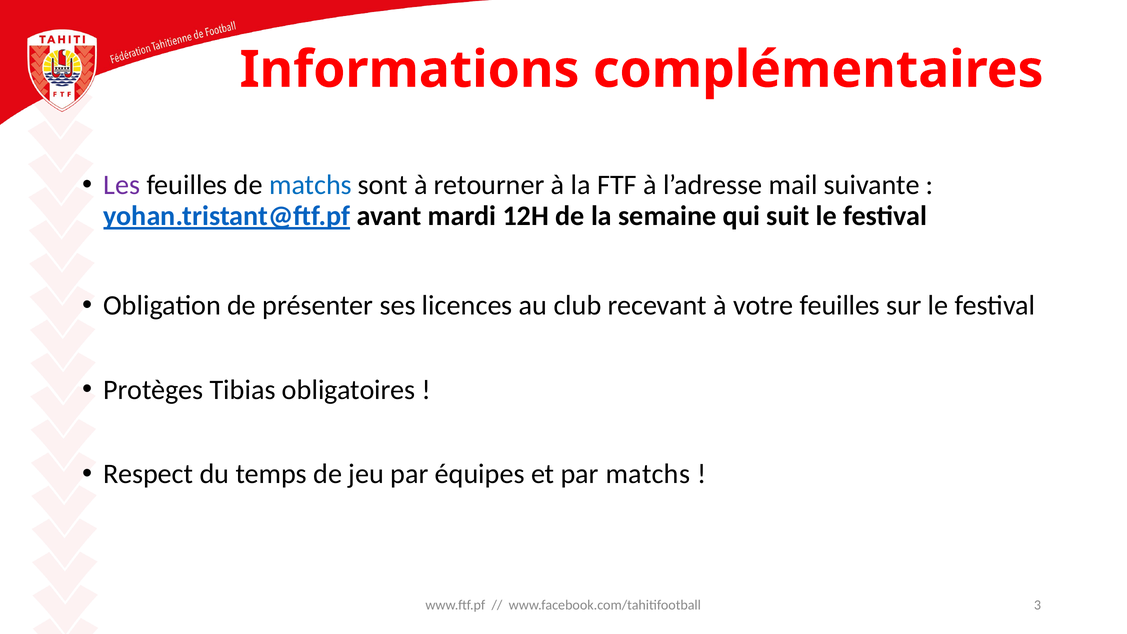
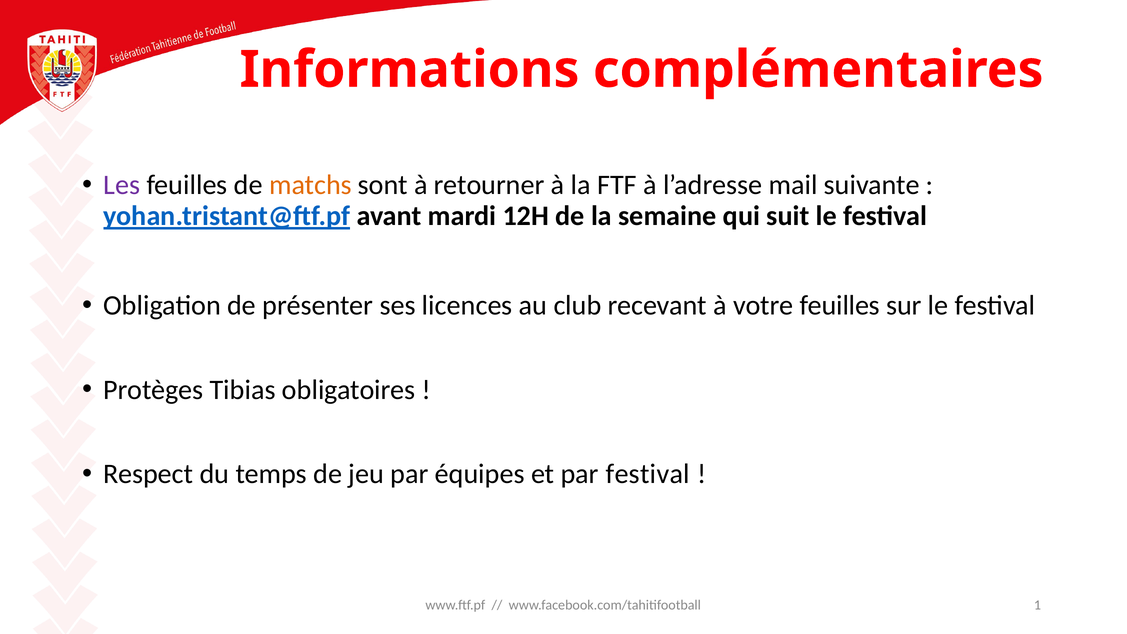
matchs colour: blue -> orange (310, 185)
par matchs: matchs -> festival (648, 474)
3: 3 -> 1 (1038, 605)
